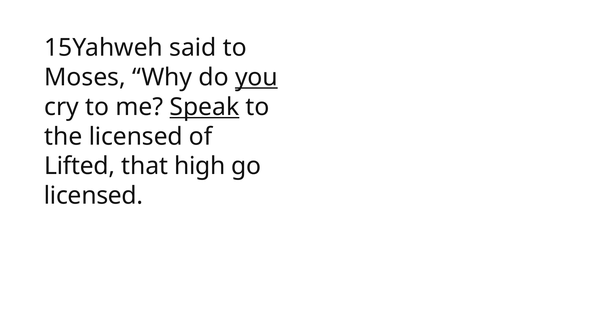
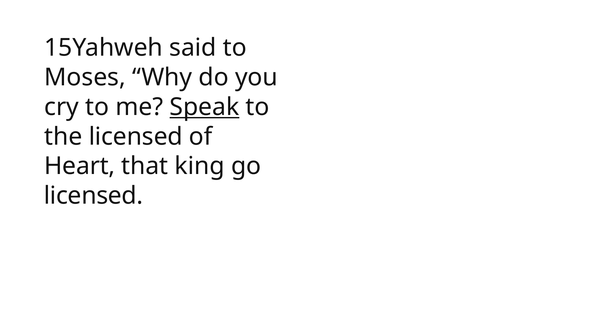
you underline: present -> none (256, 78)
Lifted: Lifted -> Heart (80, 166)
high: high -> king (200, 166)
